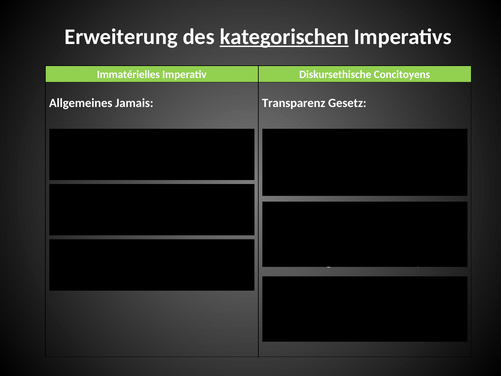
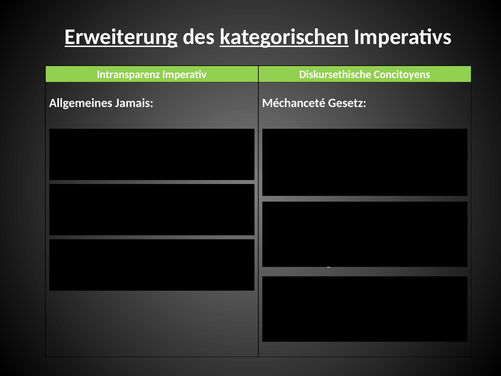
Erweiterung underline: none -> present (121, 37)
Immatérielles: Immatérielles -> Intransparenz (128, 75)
Transparenz: Transparenz -> Méchanceté (294, 103)
